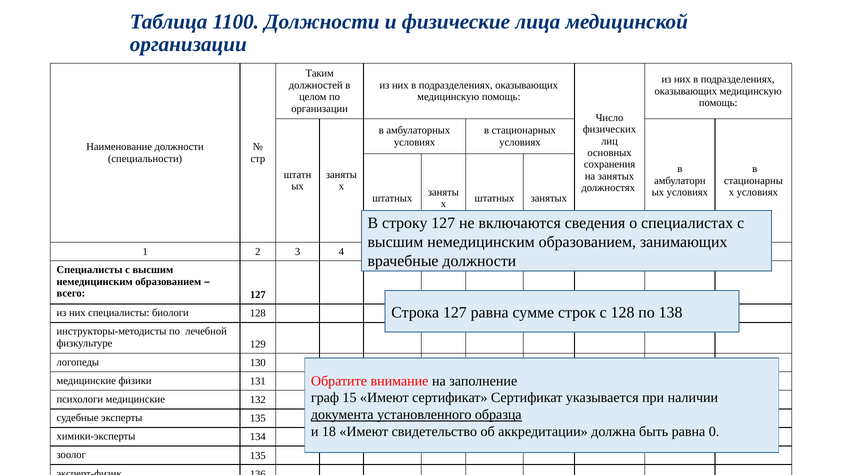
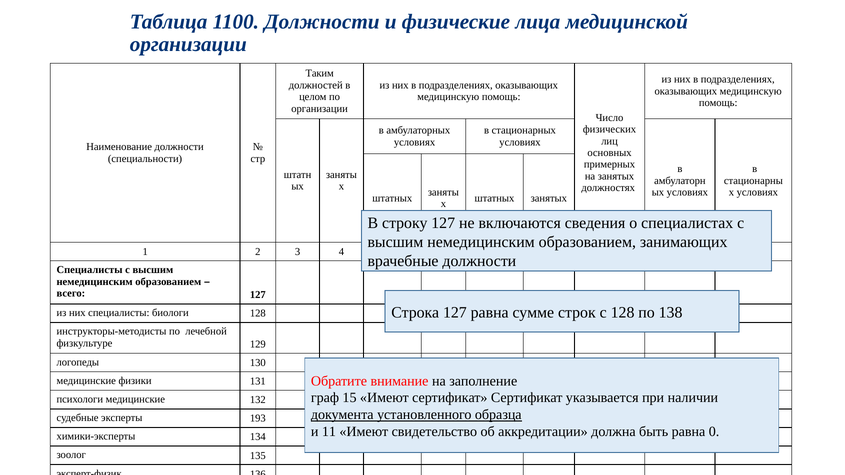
сохранения: сохранения -> примерных (610, 165)
эксперты 135: 135 -> 193 (258, 419)
и 18: 18 -> 11 (329, 432)
